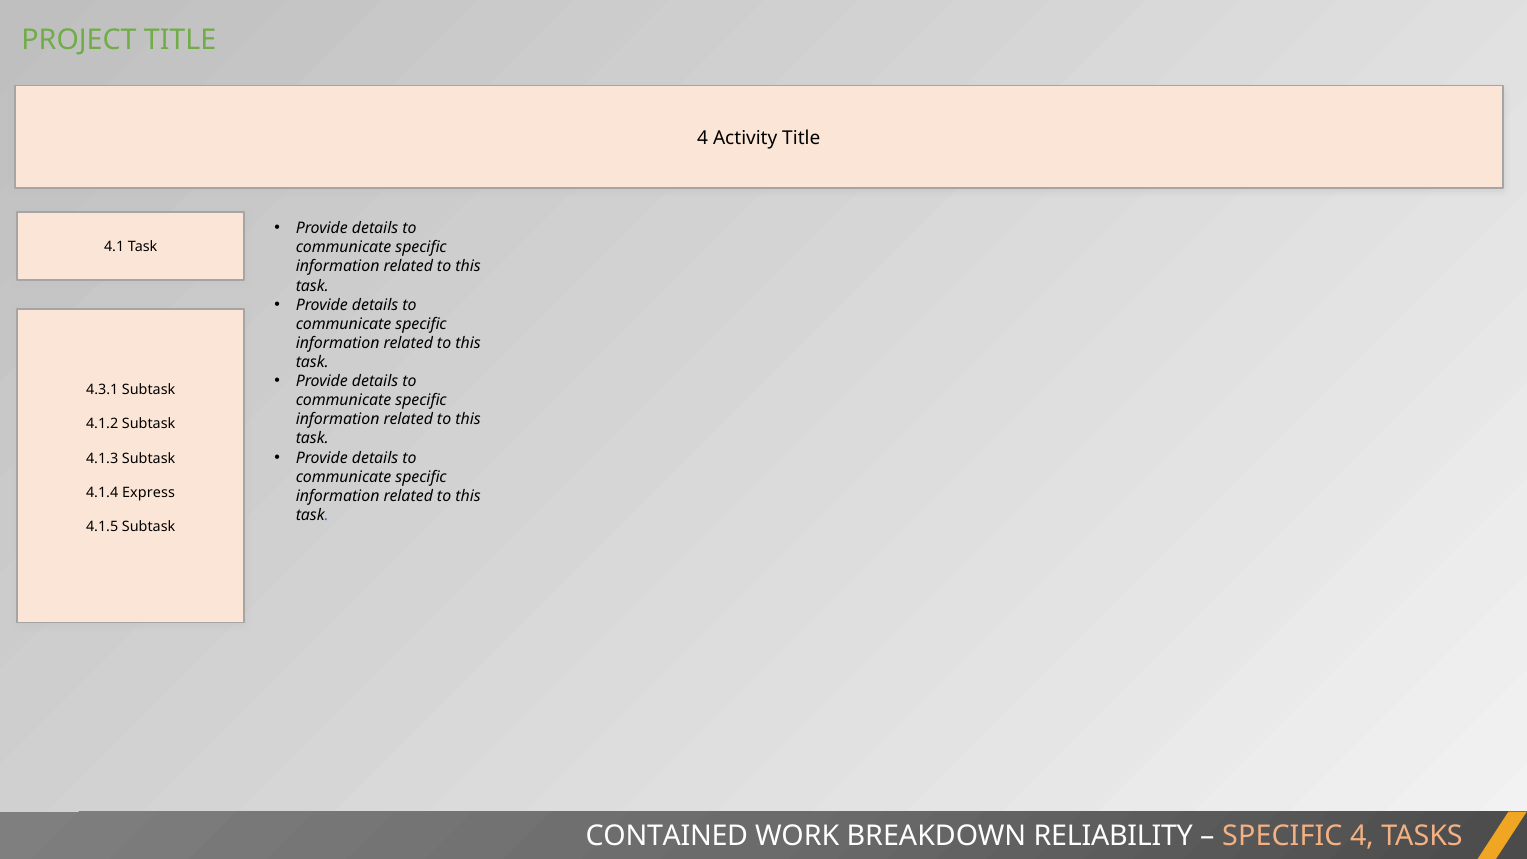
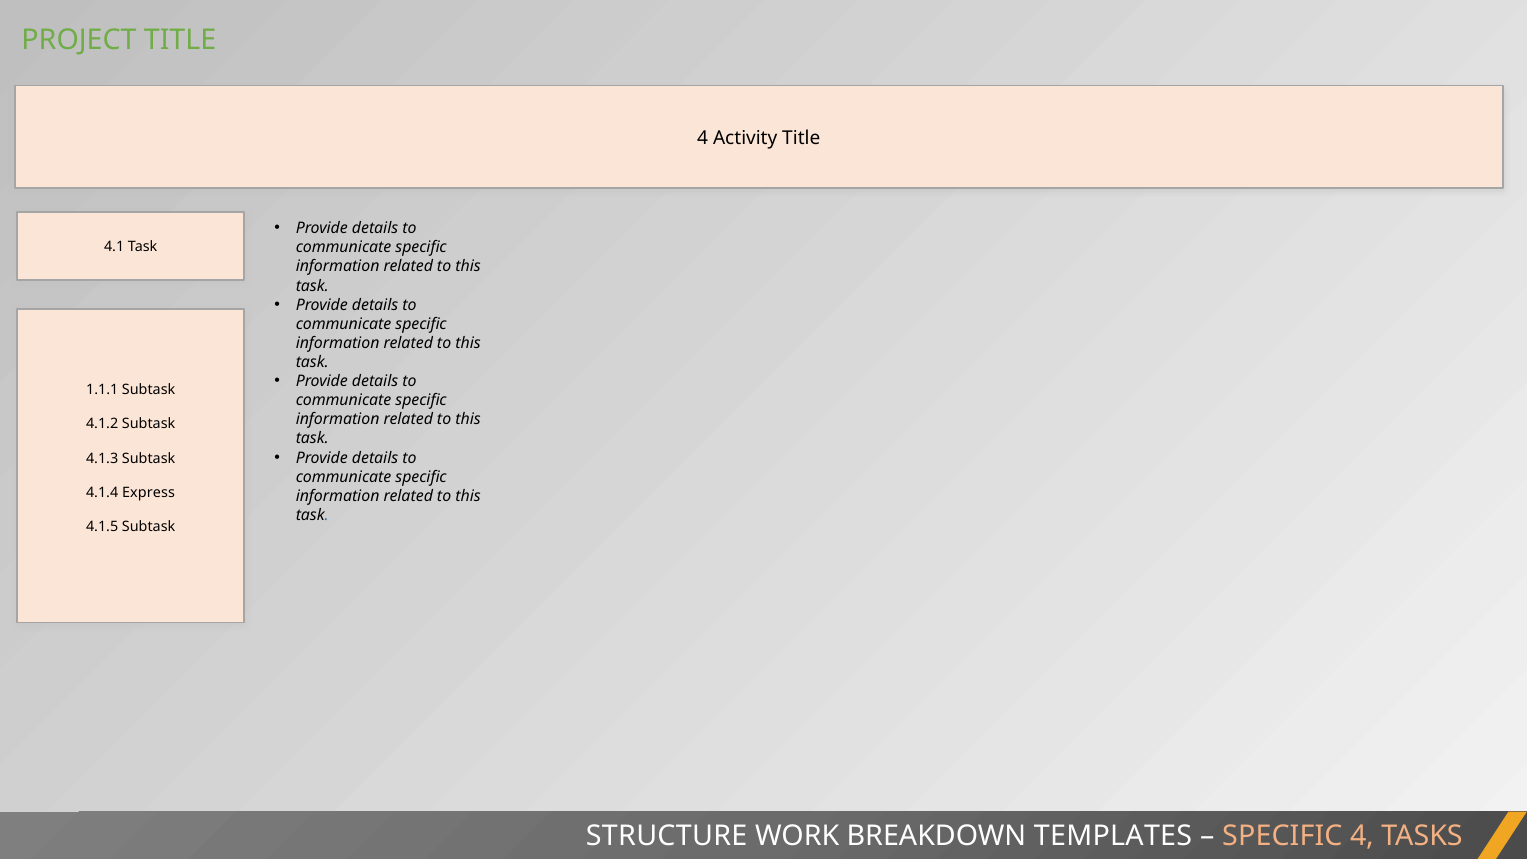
4.3.1: 4.3.1 -> 1.1.1 (102, 389)
CONTAINED: CONTAINED -> STRUCTURE (667, 836)
RELIABILITY: RELIABILITY -> TEMPLATES (1113, 836)
